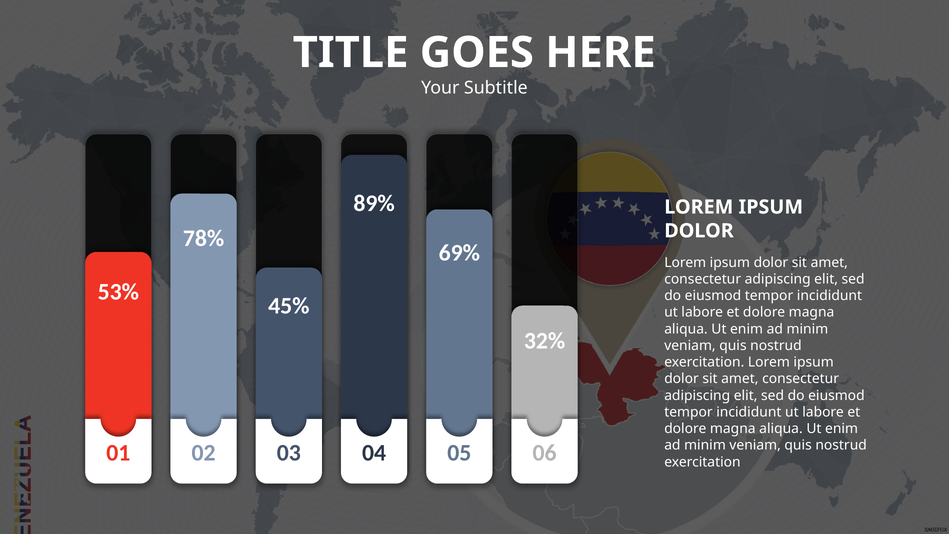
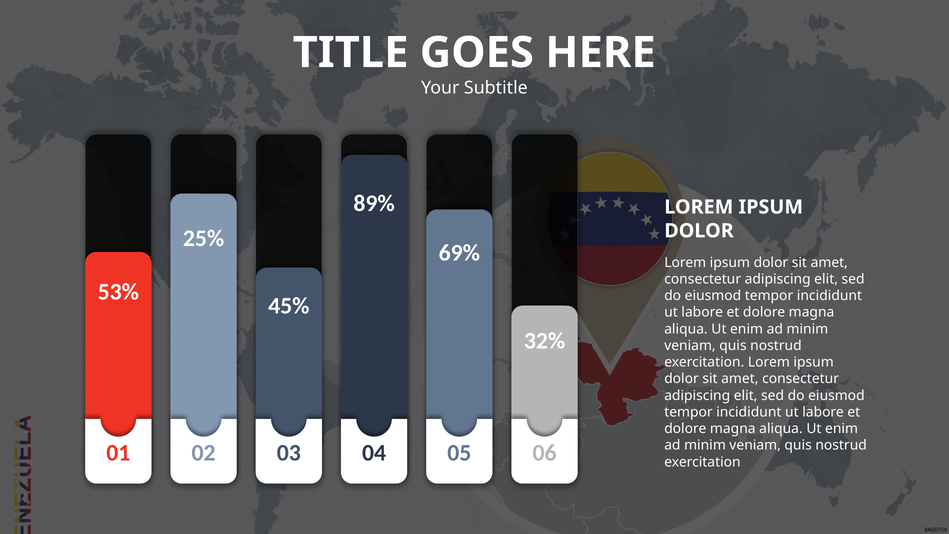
78%: 78% -> 25% (204, 239)
